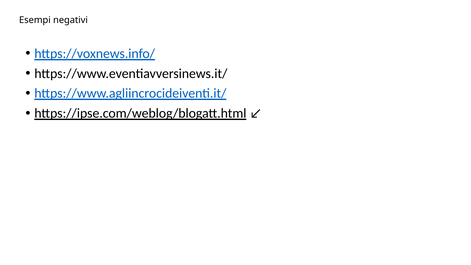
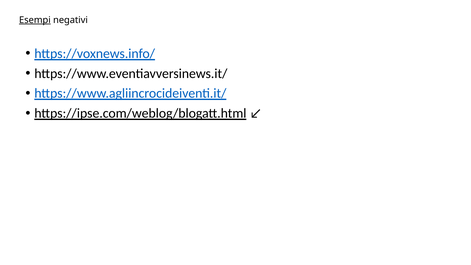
Esempi underline: none -> present (35, 20)
